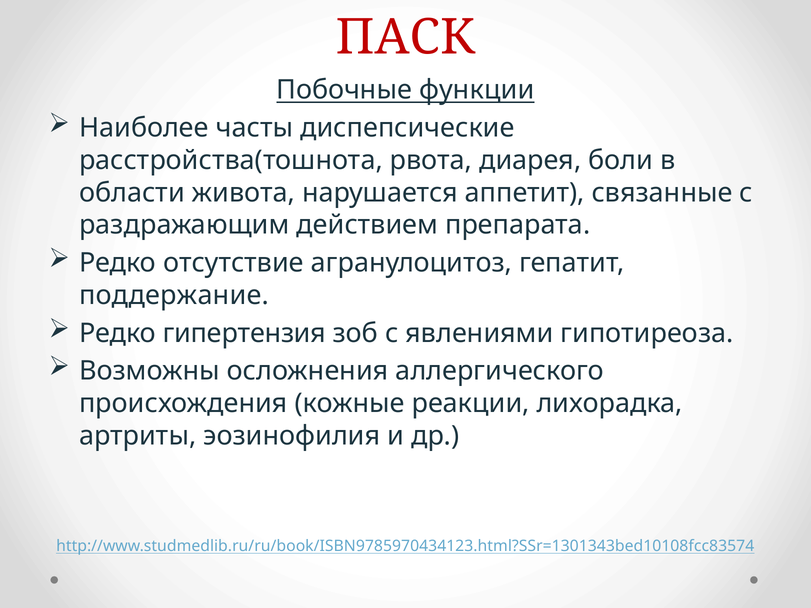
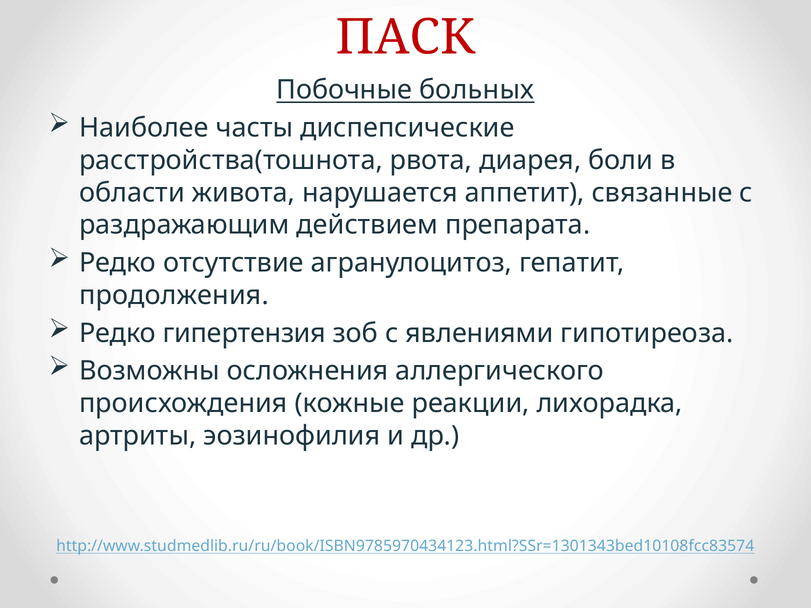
функции: функции -> больных (477, 90)
поддержание: поддержание -> продолжения (174, 295)
